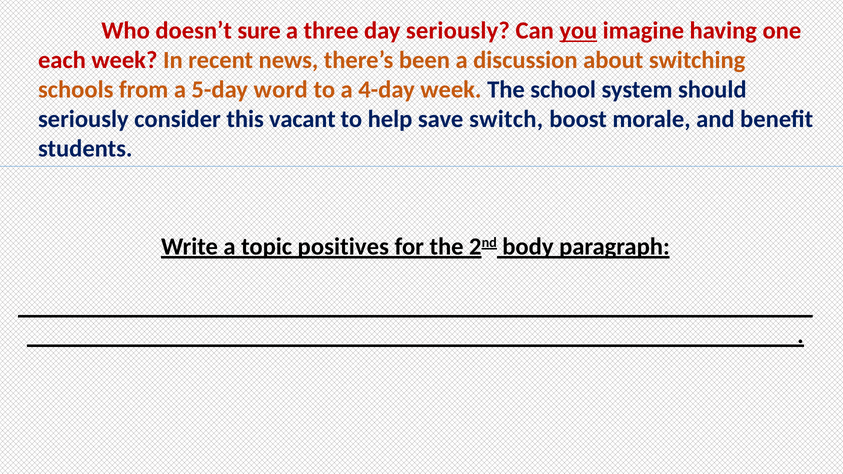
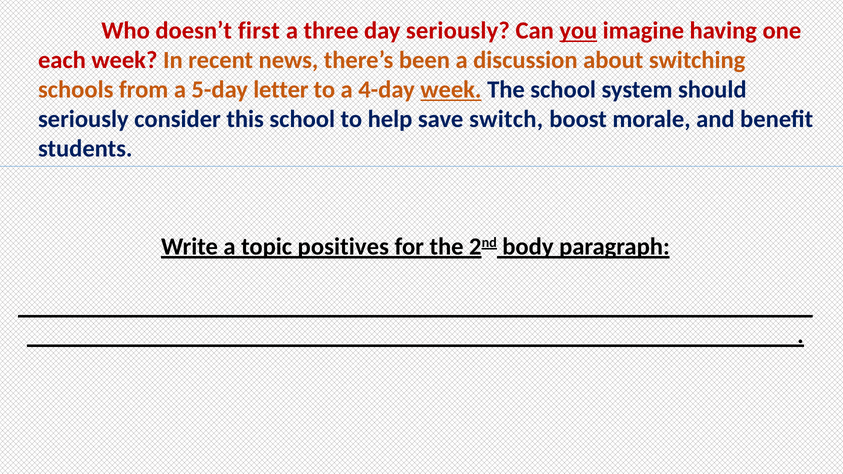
sure: sure -> first (259, 31)
word: word -> letter (281, 90)
week underline: none -> present (451, 90)
this vacant: vacant -> school (302, 119)
